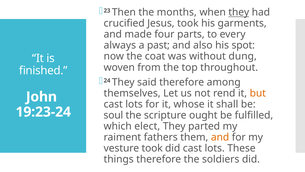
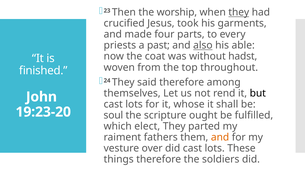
months: months -> worship (177, 12)
always: always -> priests (120, 45)
also underline: none -> present (203, 45)
spot: spot -> able (243, 45)
dung: dung -> hadst (243, 56)
but colour: orange -> black (258, 93)
19:23-24: 19:23-24 -> 19:23-20 (43, 112)
vesture took: took -> over (152, 148)
